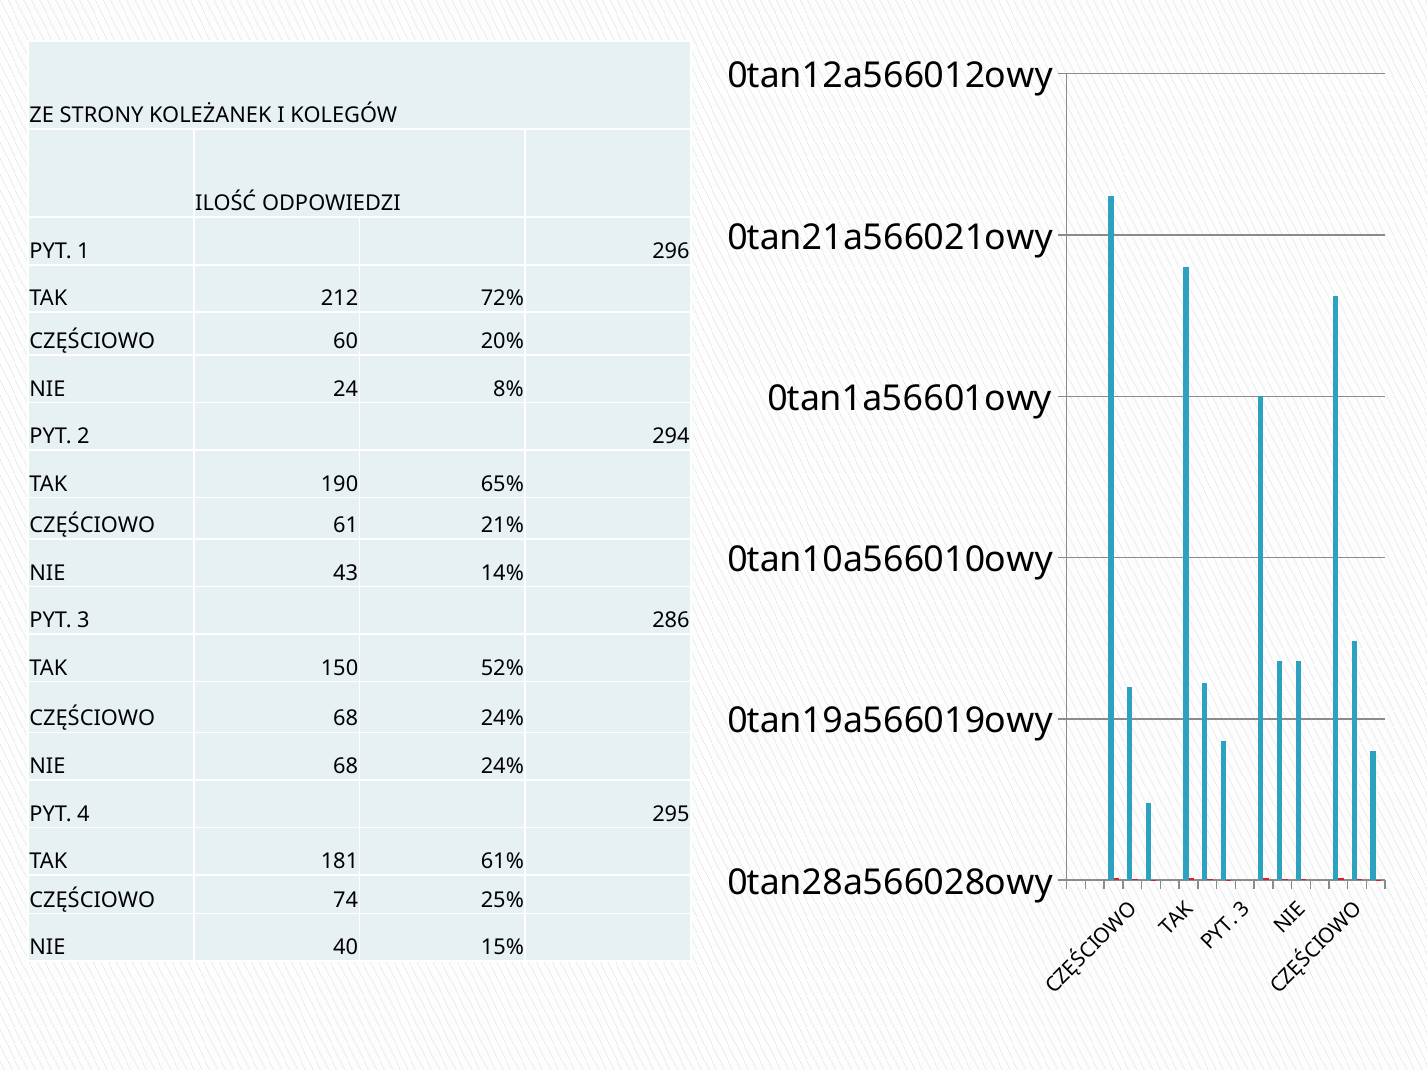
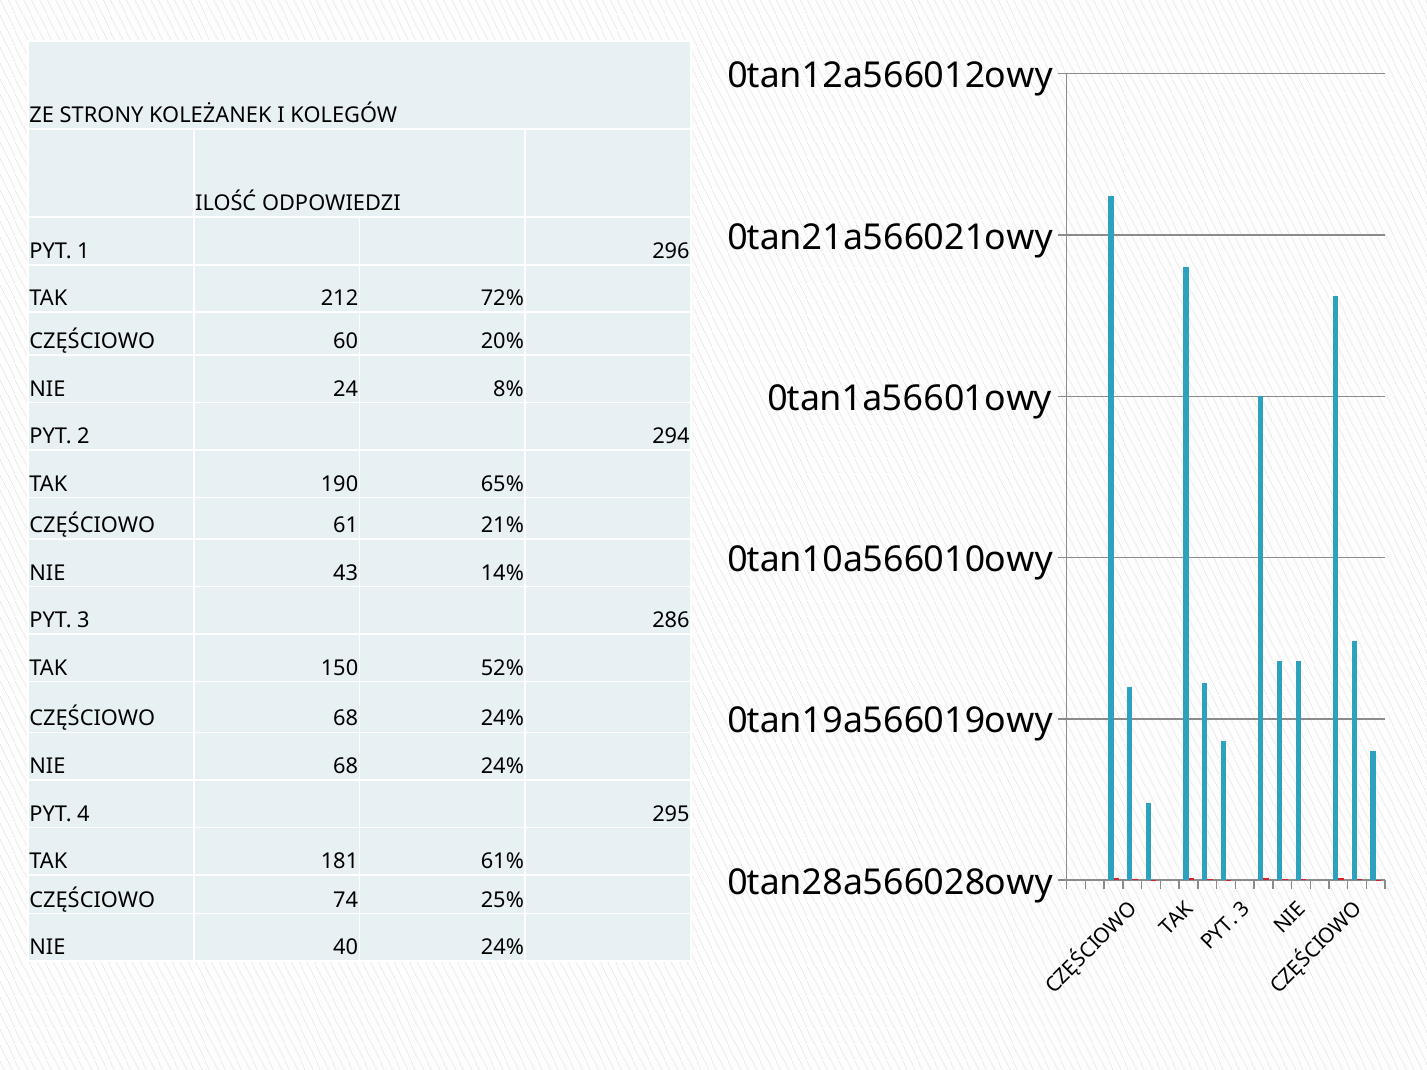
40 15%: 15% -> 24% (502, 948)
